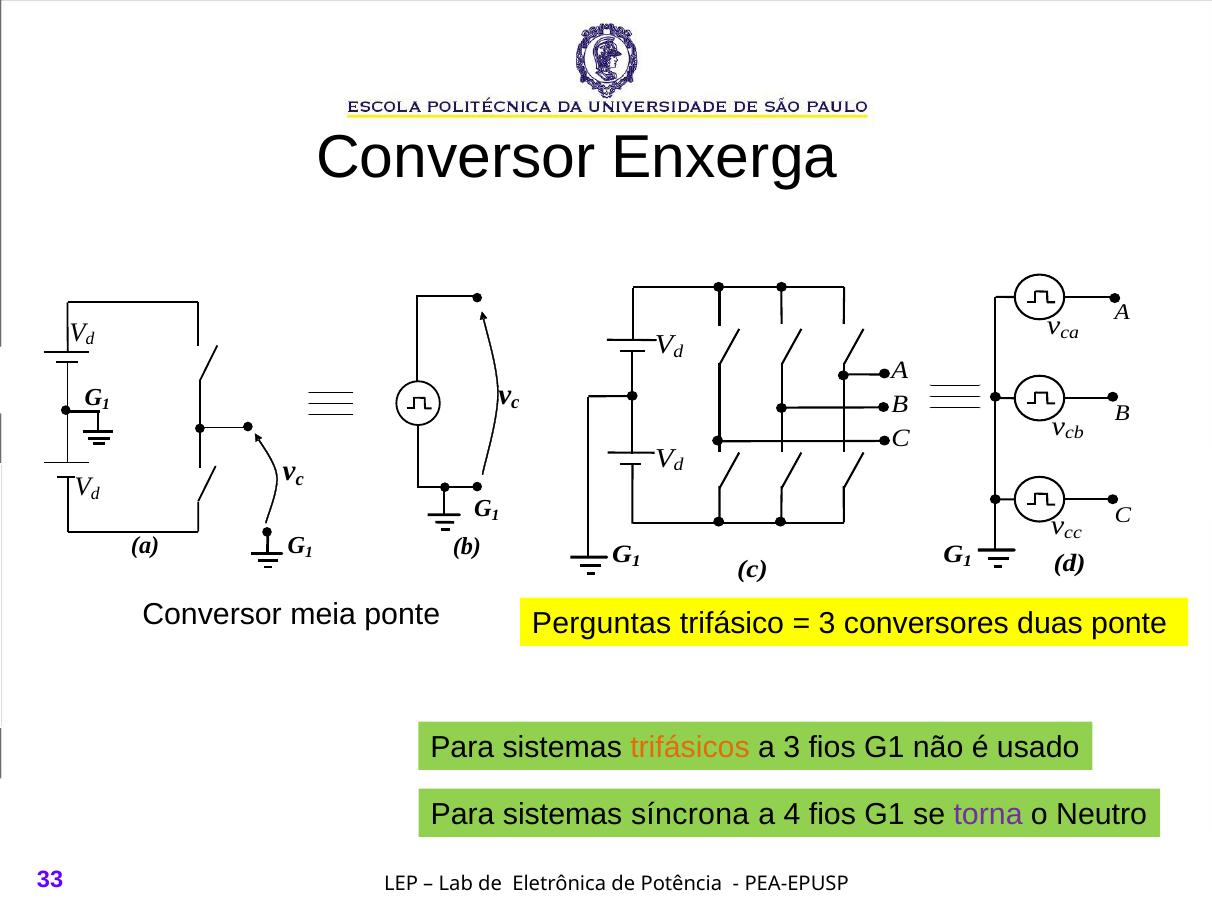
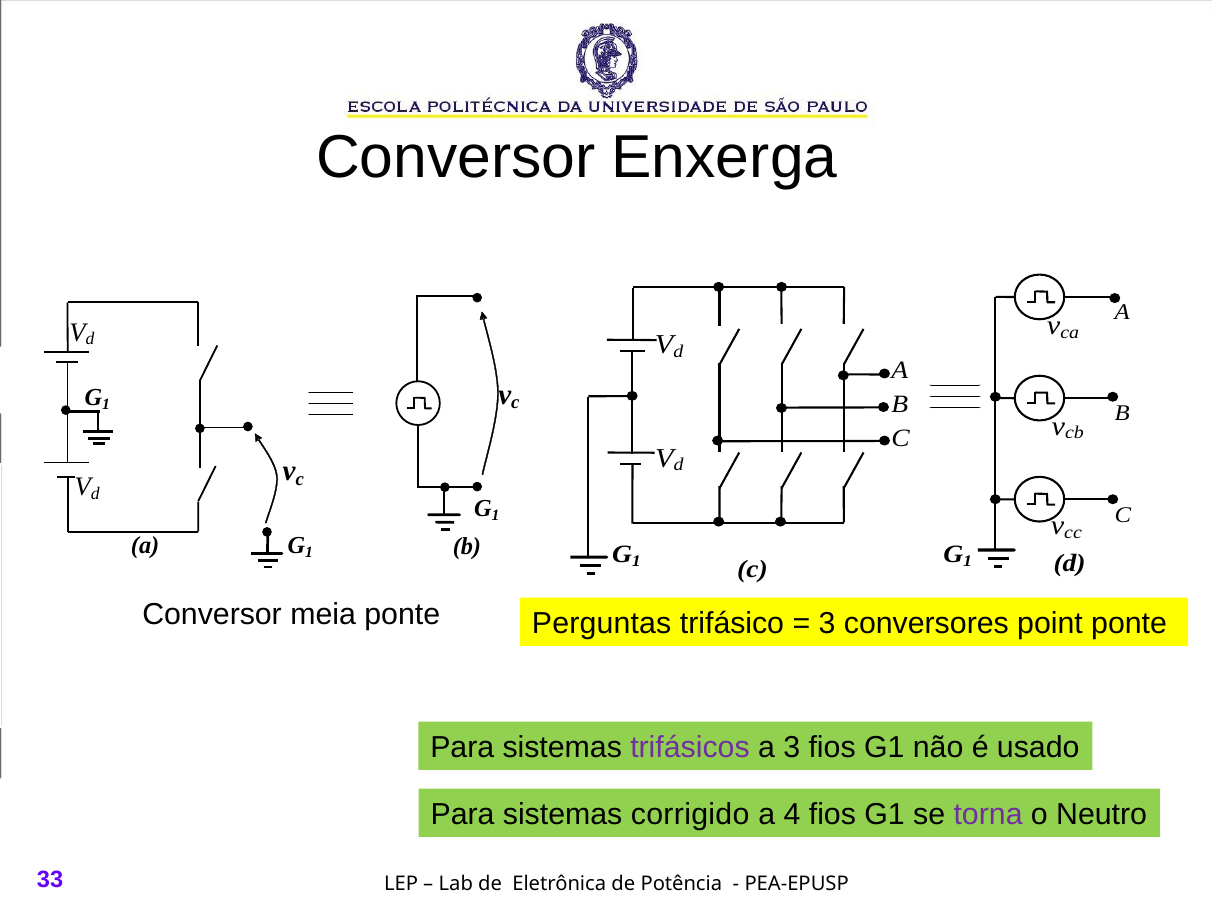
duas: duas -> point (1050, 624)
trifásicos colour: orange -> purple (690, 748)
síncrona: síncrona -> corrigido (690, 815)
